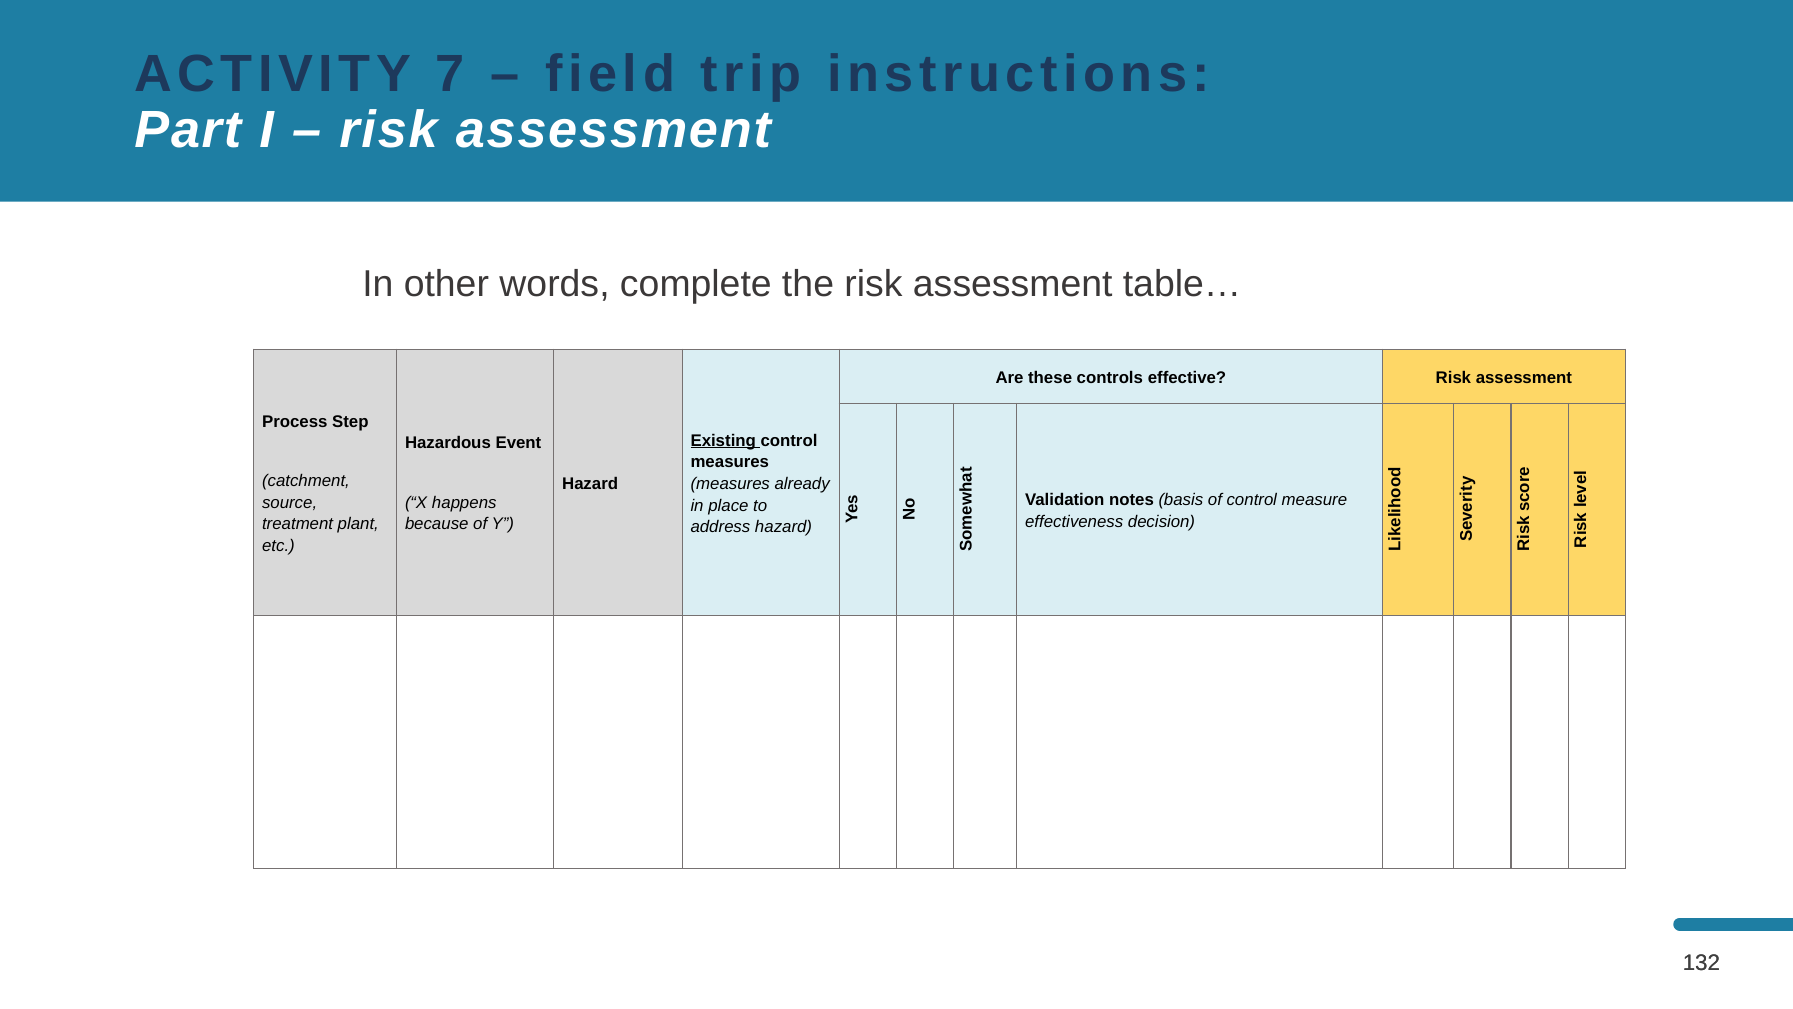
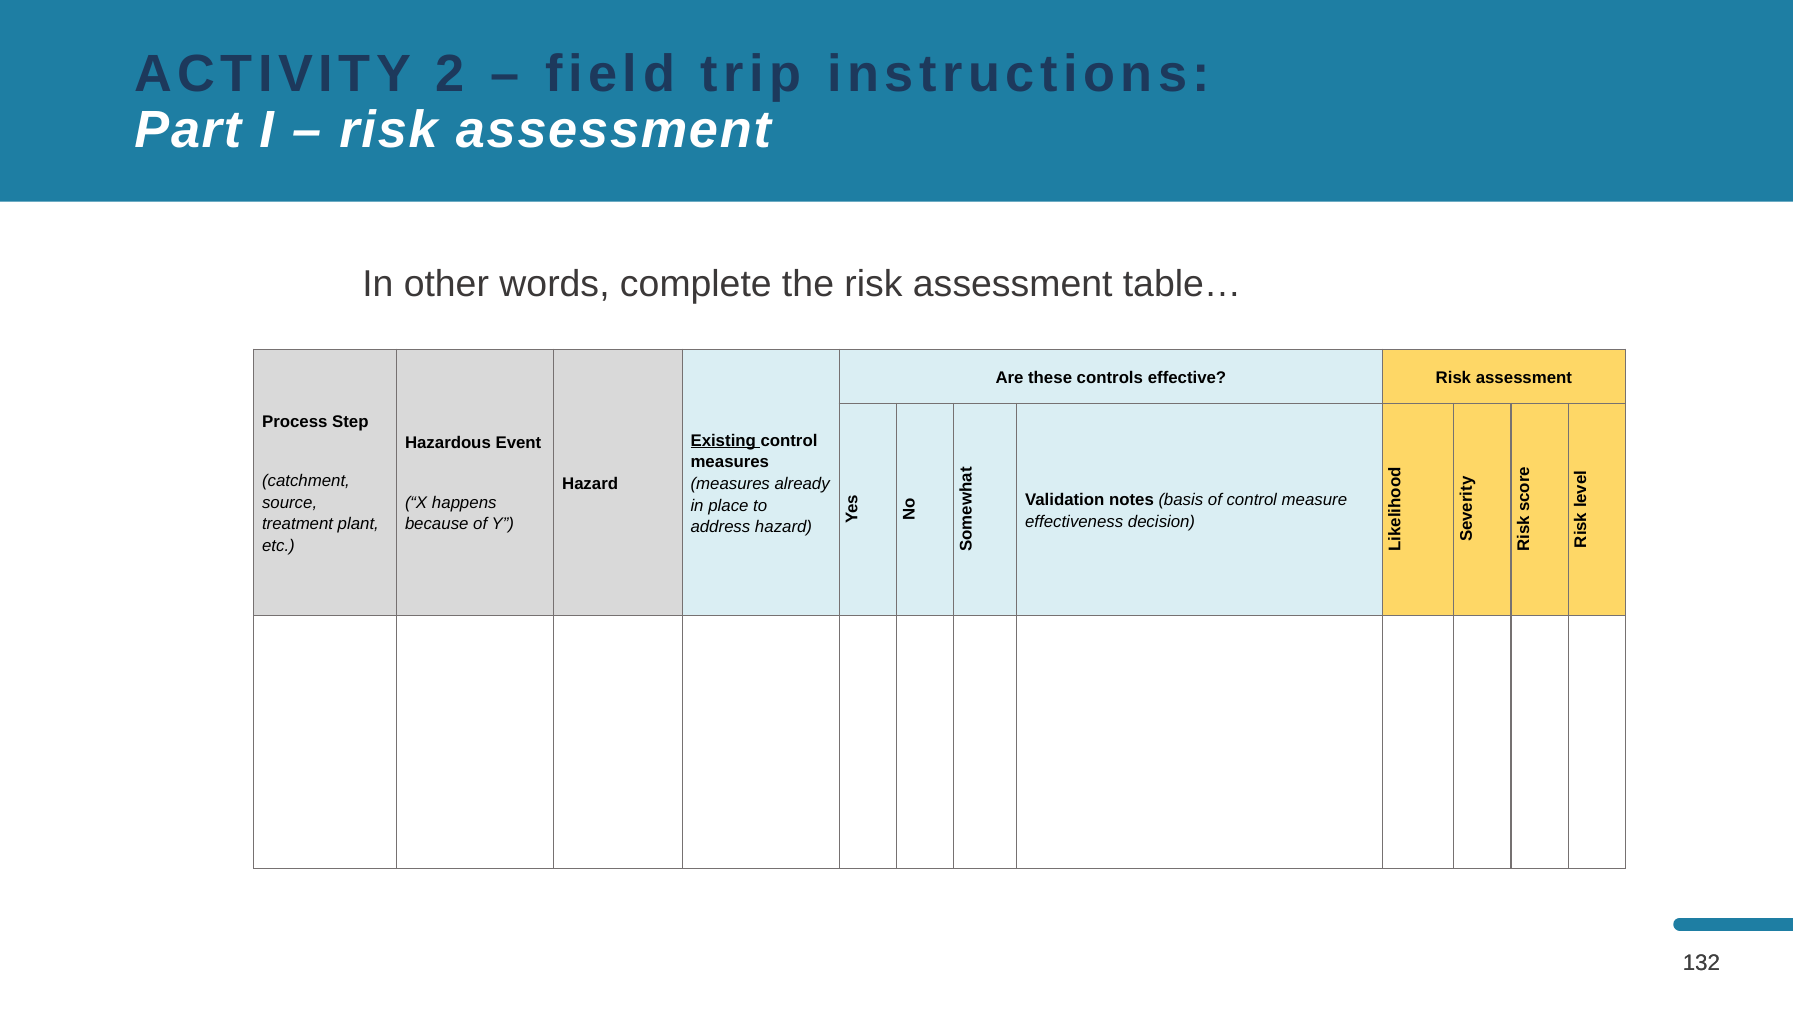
7: 7 -> 2 (450, 74)
